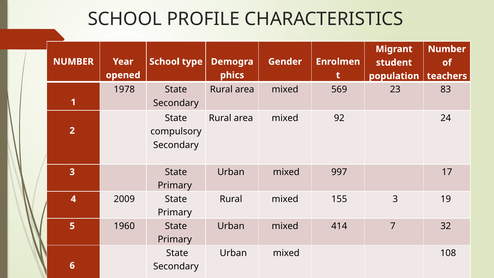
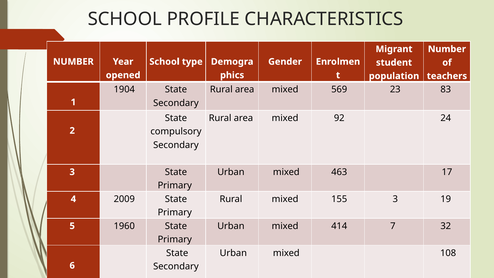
1978: 1978 -> 1904 (124, 89)
997: 997 -> 463 (339, 172)
